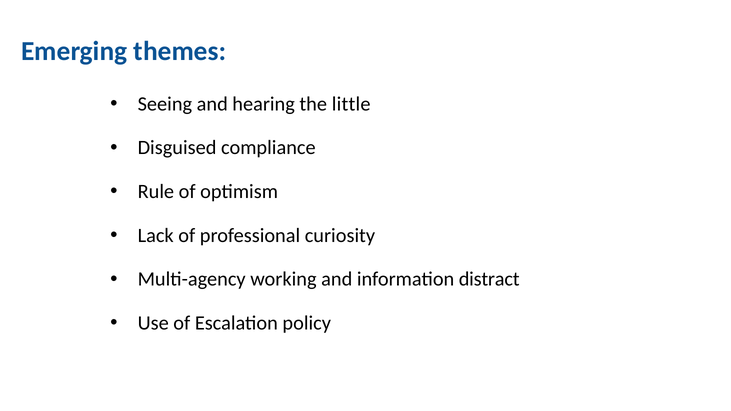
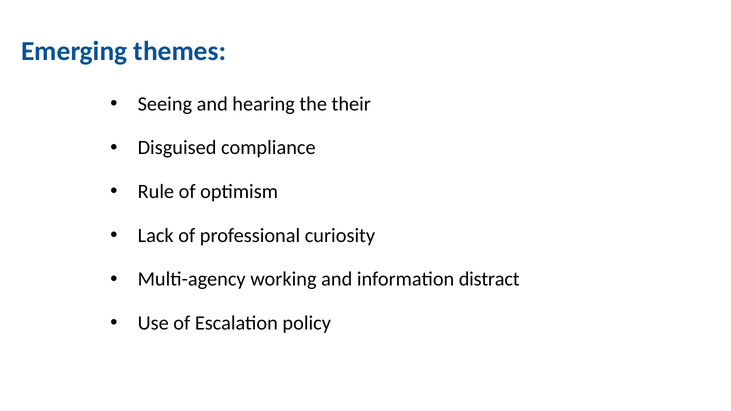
little: little -> their (351, 104)
